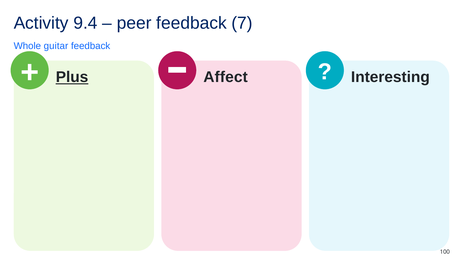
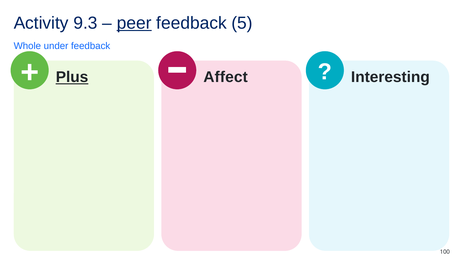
9.4: 9.4 -> 9.3 (85, 23)
peer underline: none -> present (134, 23)
7: 7 -> 5 (242, 23)
guitar: guitar -> under (56, 46)
